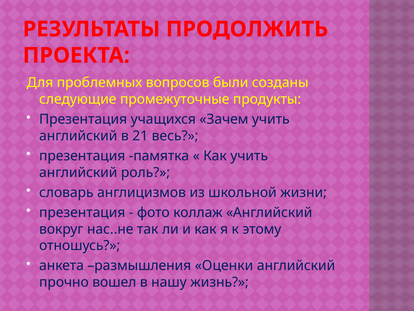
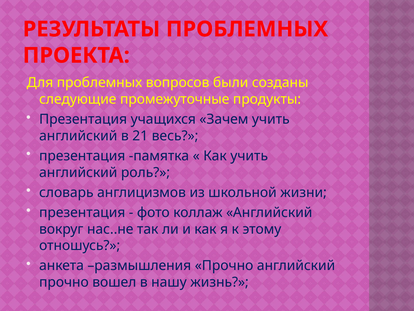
РЕЗУЛЬТАТЫ ПРОДОЛЖИТЬ: ПРОДОЛЖИТЬ -> ПРОБЛЕМНЫХ (247, 29)
размышления Оценки: Оценки -> Прочно (224, 265)
